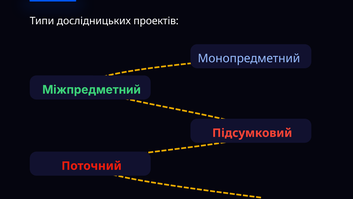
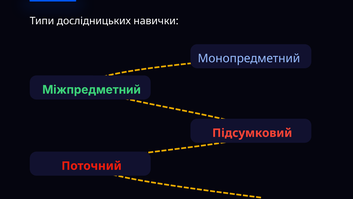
проектів: проектів -> навички (156, 21)
